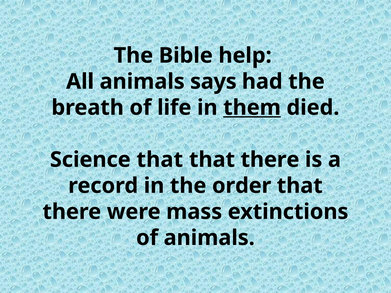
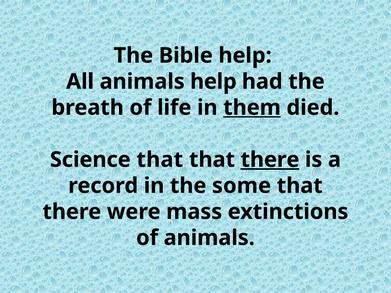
animals says: says -> help (213, 82)
there underline: none -> present (270, 160)
order: order -> some (242, 186)
